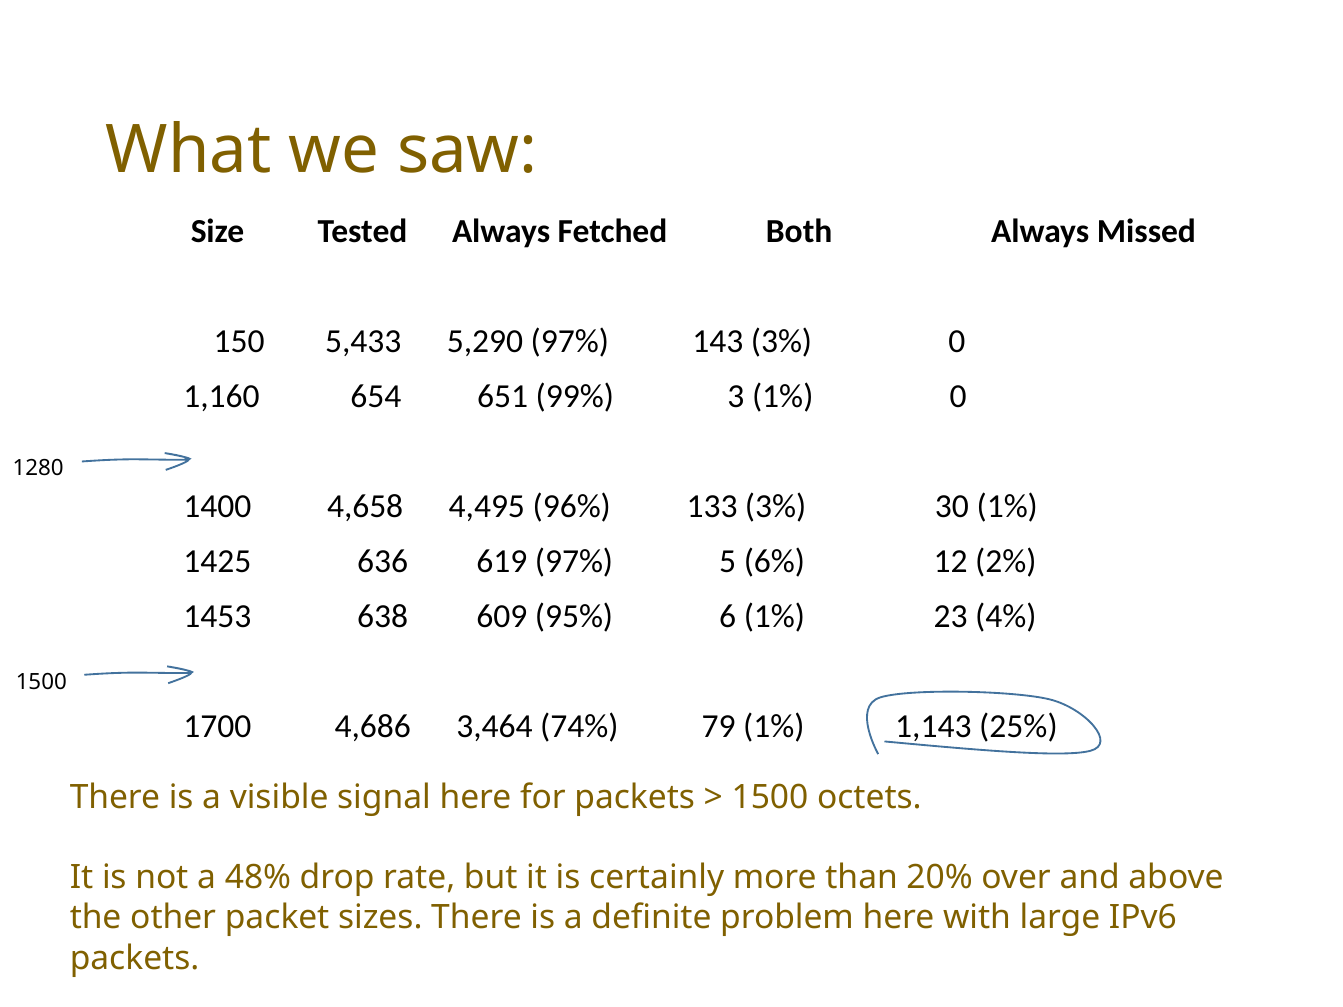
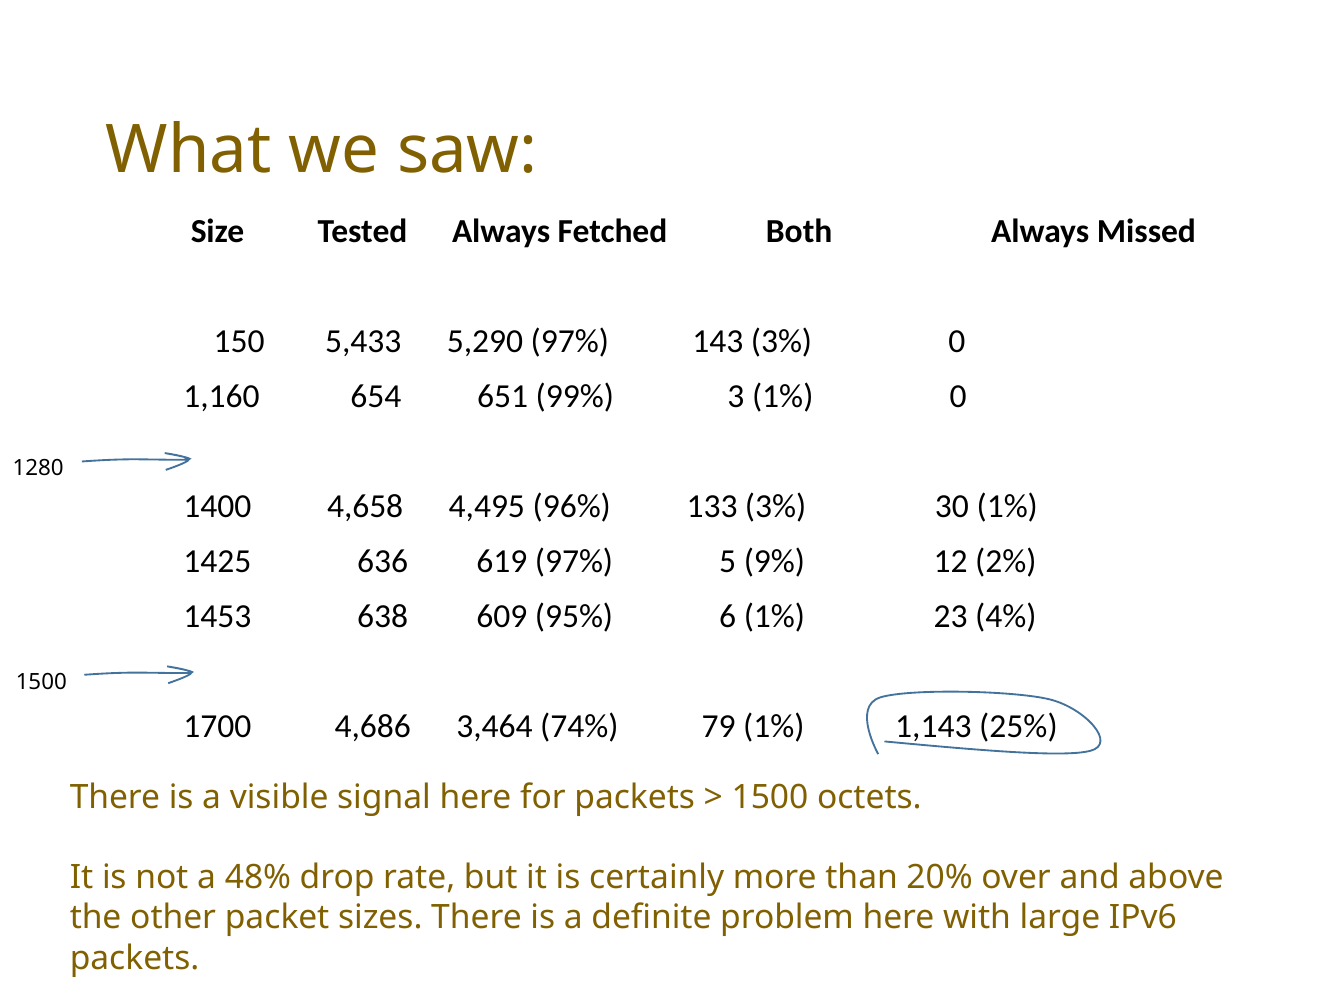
6%: 6% -> 9% (774, 561)
